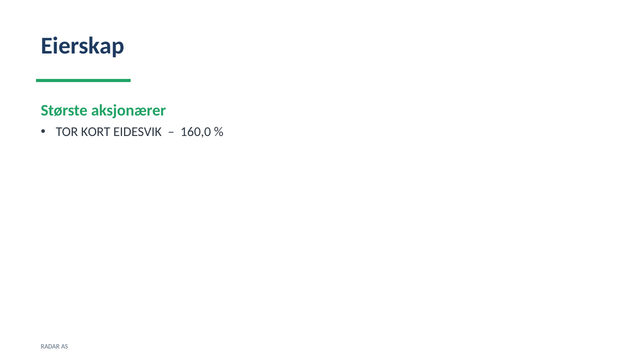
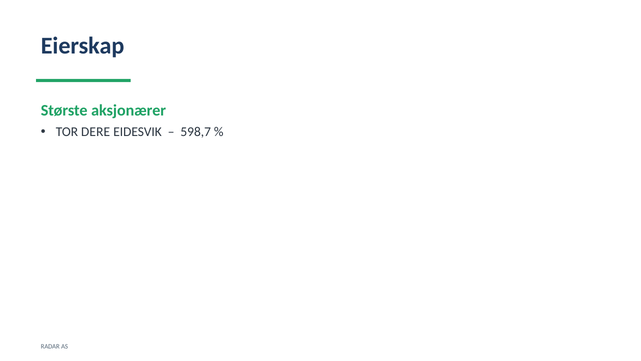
KORT: KORT -> DERE (96, 132)
160,0: 160,0 -> 598,7 (196, 132)
